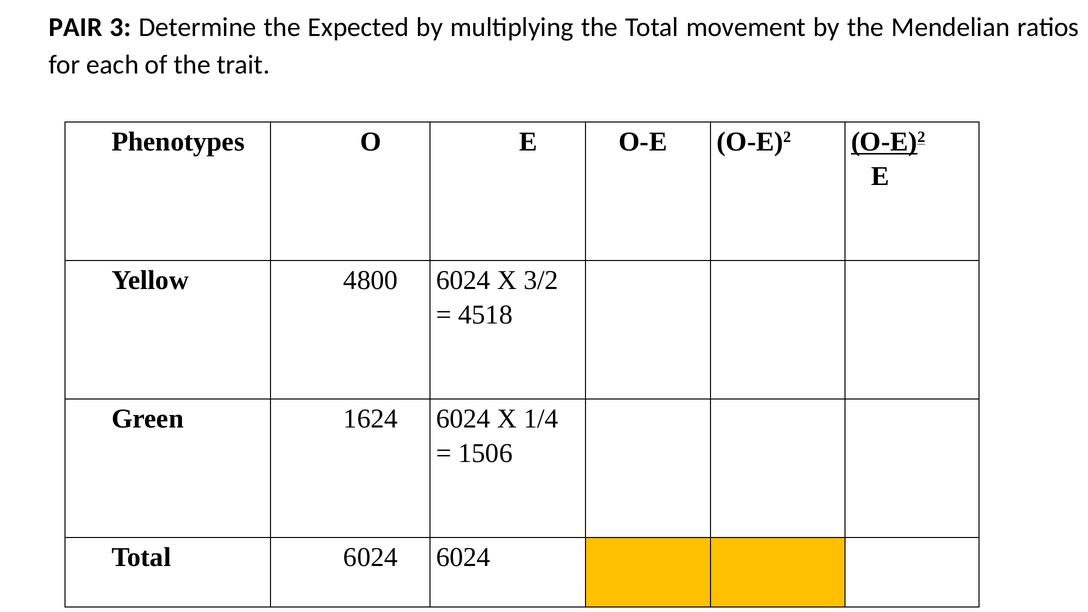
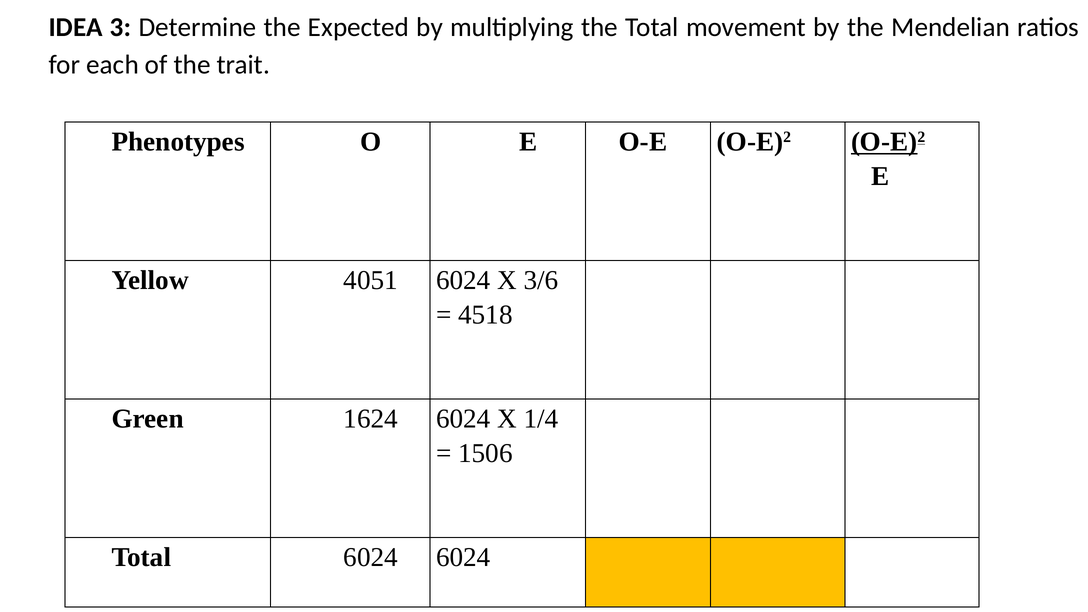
PAIR: PAIR -> IDEA (76, 27)
4800: 4800 -> 4051 (371, 280)
3/2: 3/2 -> 3/6 (541, 280)
